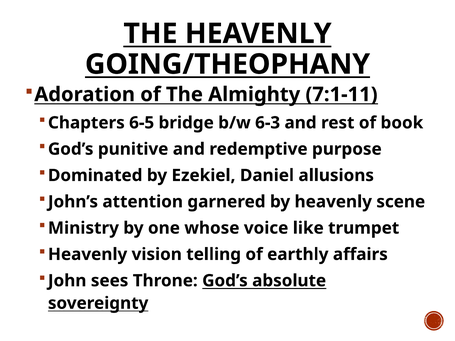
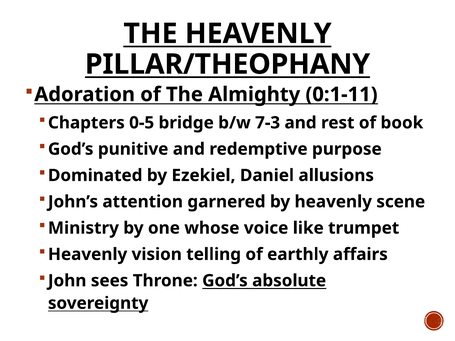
GOING/THEOPHANY: GOING/THEOPHANY -> PILLAR/THEOPHANY (228, 64)
7:1-11: 7:1-11 -> 0:1-11 (342, 95)
6-5: 6-5 -> 0-5 (142, 123)
6-3: 6-3 -> 7-3 (268, 123)
